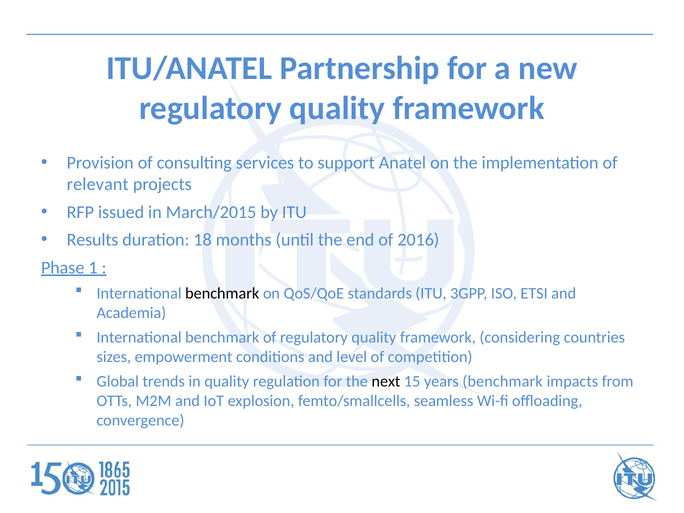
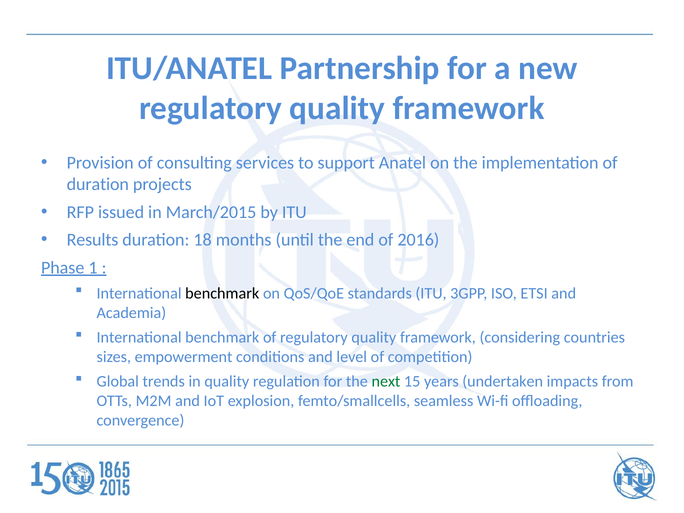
relevant: relevant -> duration (98, 184)
next colour: black -> green (386, 382)
years benchmark: benchmark -> undertaken (503, 382)
